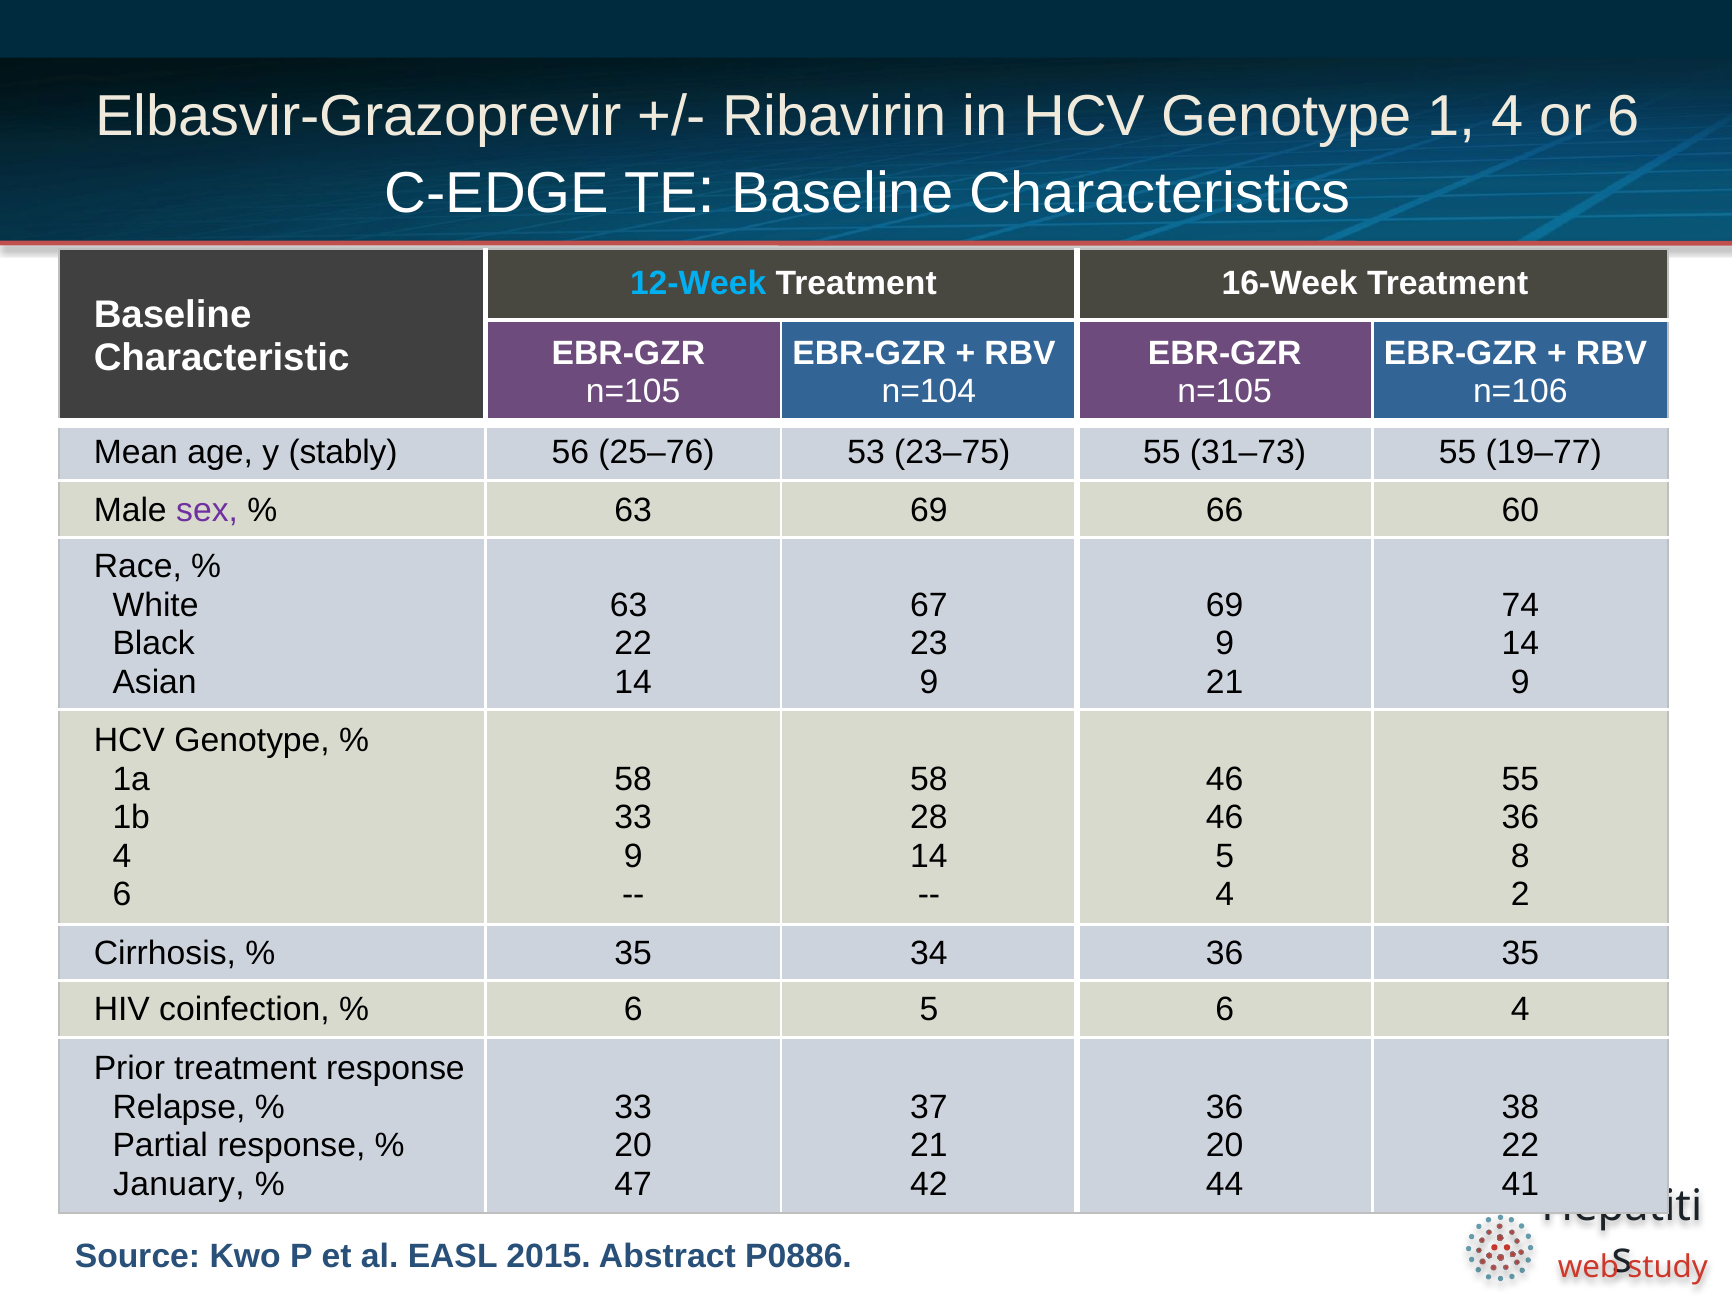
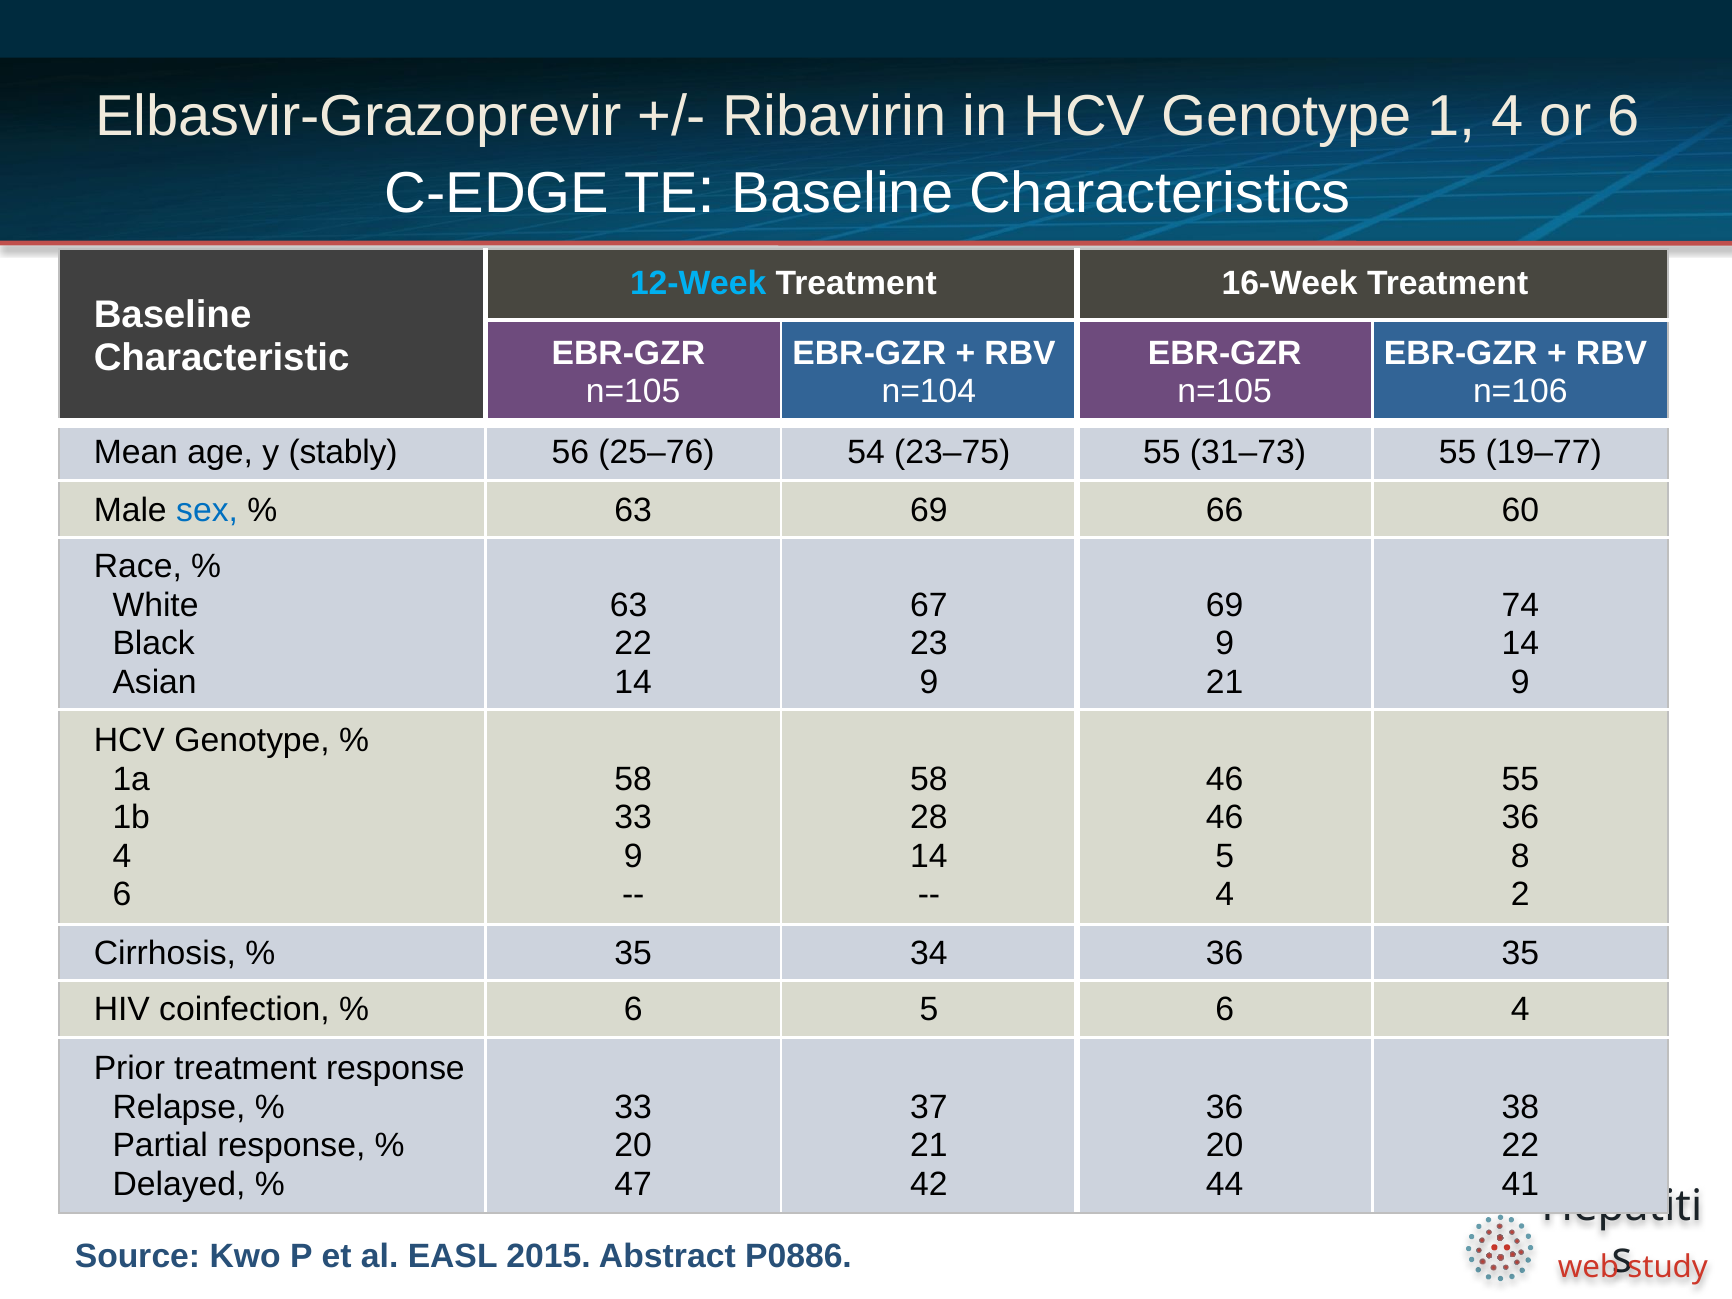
53: 53 -> 54 (866, 453)
sex colour: purple -> blue (207, 510)
January: January -> Delayed (179, 1184)
